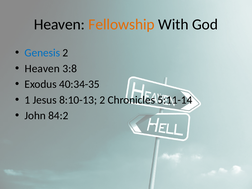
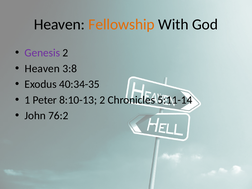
Genesis colour: blue -> purple (42, 53)
Jesus: Jesus -> Peter (45, 100)
84:2: 84:2 -> 76:2 (58, 116)
